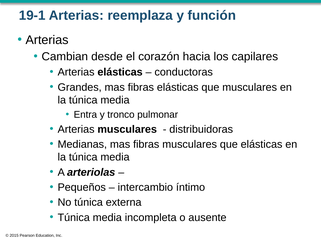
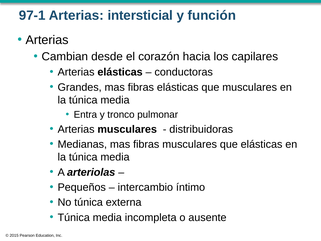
19-1: 19-1 -> 97-1 (32, 16)
reemplaza: reemplaza -> intersticial (140, 16)
